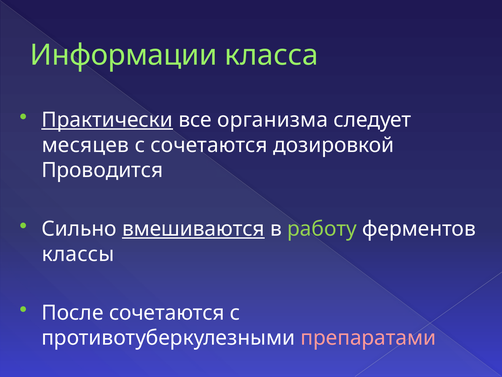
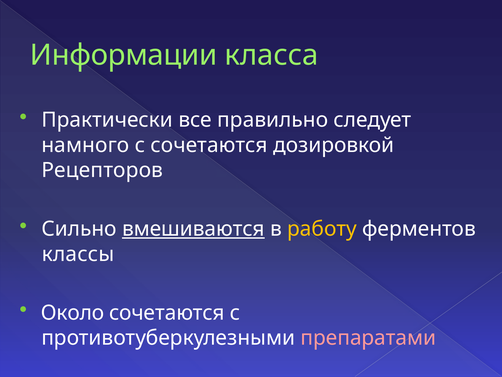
Практически underline: present -> none (107, 120)
организма: организма -> правильно (273, 120)
месяцев: месяцев -> намного (85, 145)
Проводится: Проводится -> Рецепторов (102, 170)
работу colour: light green -> yellow (322, 229)
После: После -> Около (73, 312)
